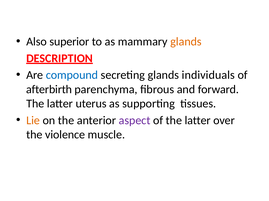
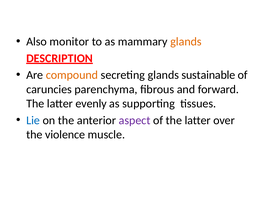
superior: superior -> monitor (69, 42)
compound colour: blue -> orange (72, 75)
individuals: individuals -> sustainable (208, 75)
afterbirth: afterbirth -> caruncies (49, 90)
uterus: uterus -> evenly (91, 104)
Lie colour: orange -> blue (33, 121)
